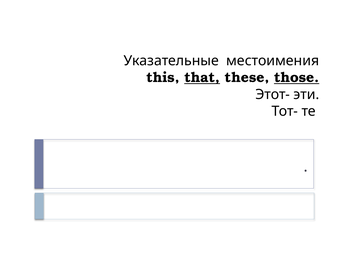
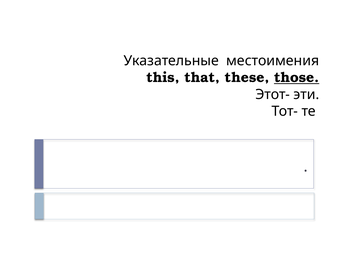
that underline: present -> none (202, 77)
